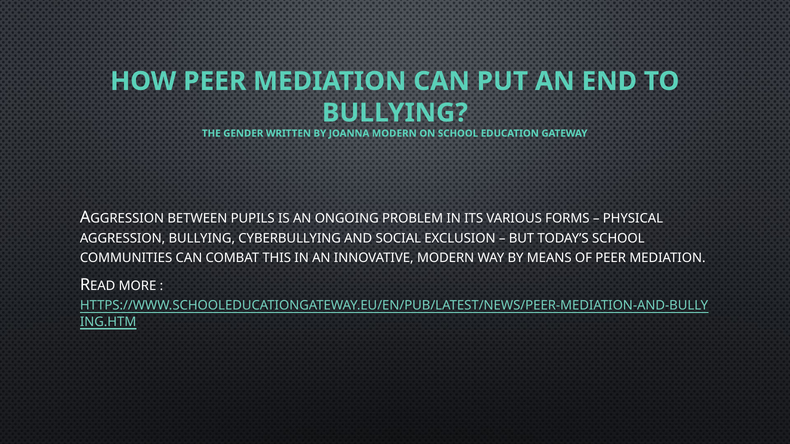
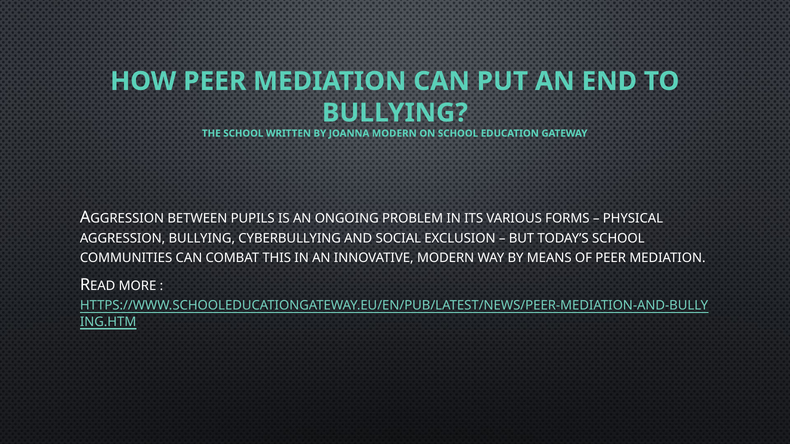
THE GENDER: GENDER -> SCHOOL (243, 133)
